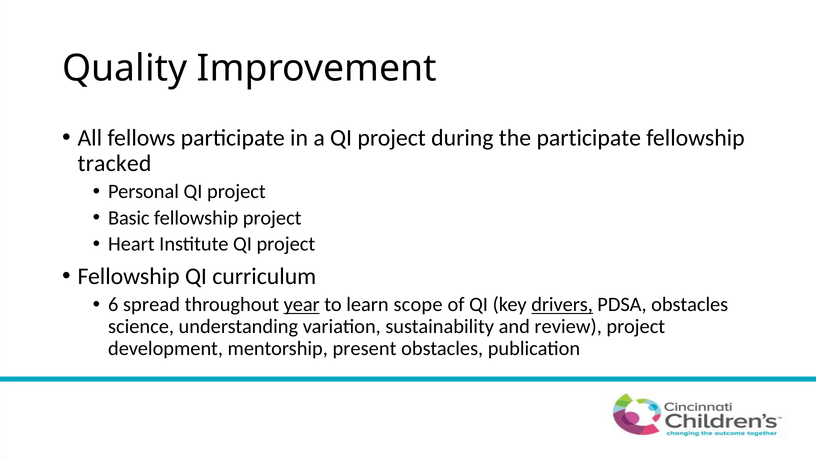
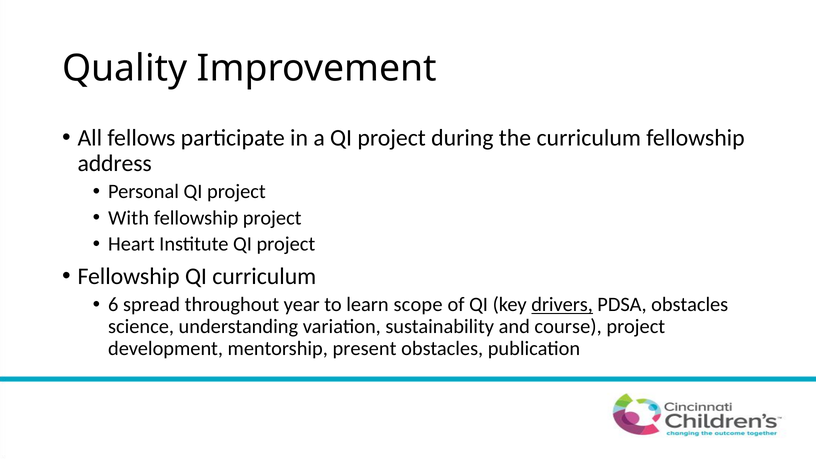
the participate: participate -> curriculum (589, 138)
tracked: tracked -> address (115, 164)
Basic: Basic -> With (129, 218)
year underline: present -> none (302, 305)
review: review -> course (568, 327)
